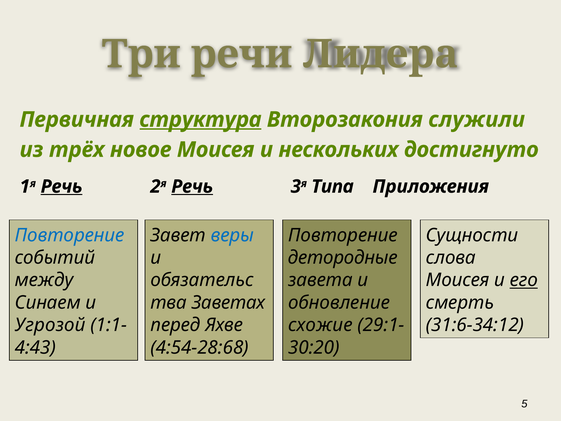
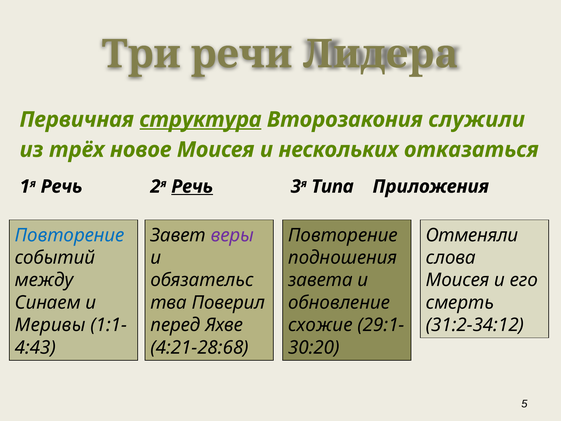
достигнуто: достигнуто -> отказаться (471, 150)
Речь underline: present -> none (62, 186)
веры colour: blue -> purple (232, 235)
Сущности: Сущности -> Отменяли (472, 235)
детородные: детородные -> подношения (343, 258)
его underline: present -> none (524, 280)
Заветах: Заветах -> Поверил (228, 302)
Угрозой: Угрозой -> Меривы (50, 325)
31:6-34:12: 31:6-34:12 -> 31:2-34:12 (475, 325)
4:54-28:68: 4:54-28:68 -> 4:21-28:68 (200, 347)
